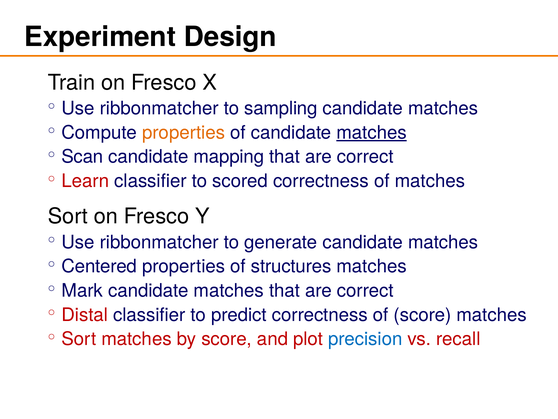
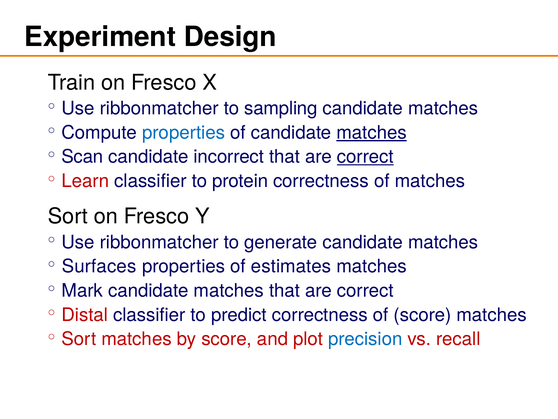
properties colour: orange -> blue (184, 132)
mapping: mapping -> incorrect (229, 157)
correct underline: none -> present (365, 157)
scored: scored -> protein (240, 181)
Centered: Centered -> Surfaces (99, 266)
structures: structures -> estimates (291, 266)
